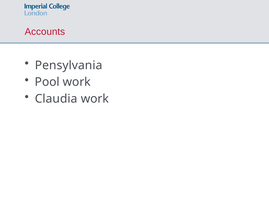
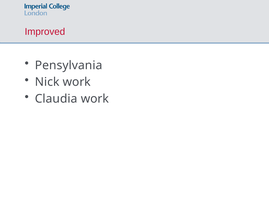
Accounts: Accounts -> Improved (45, 32)
Pool: Pool -> Nick (47, 82)
